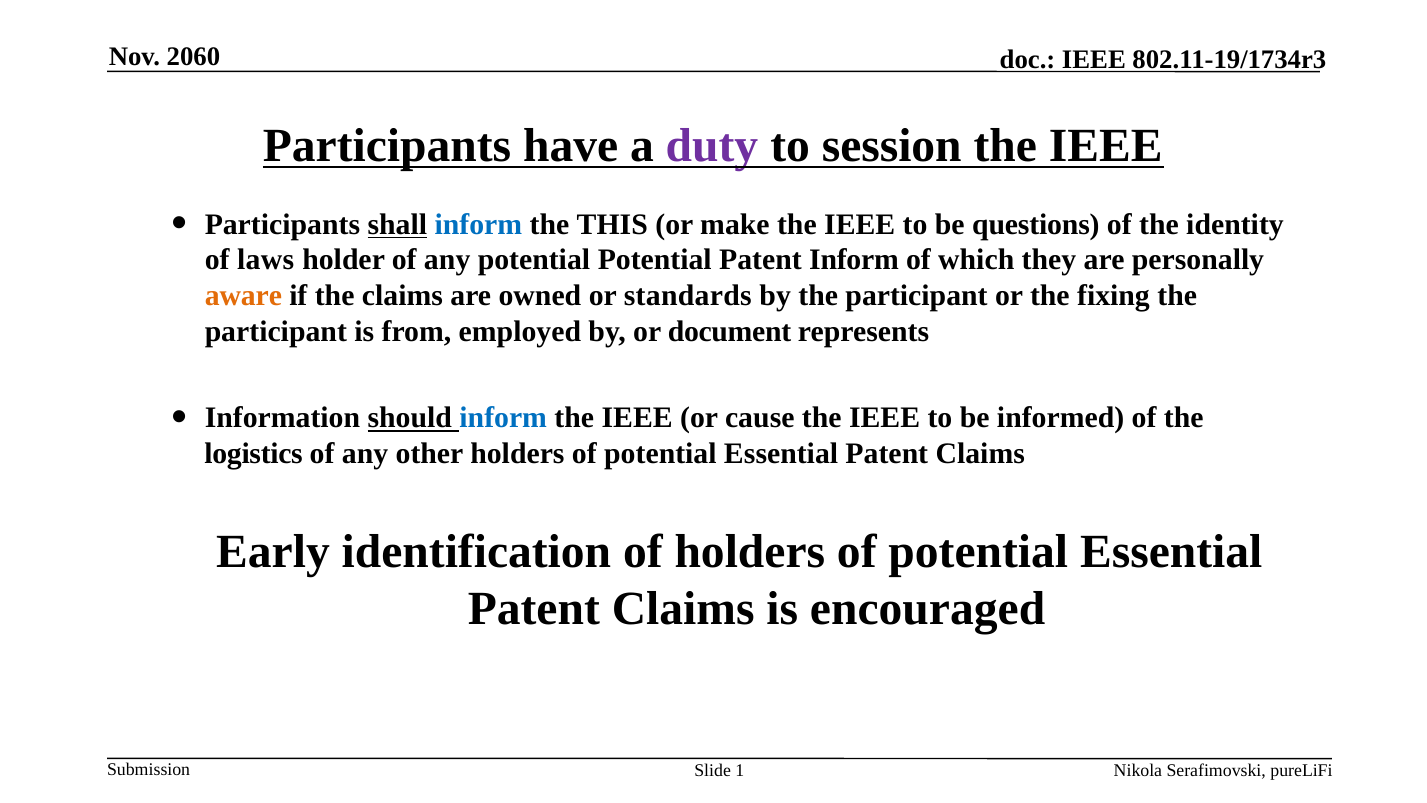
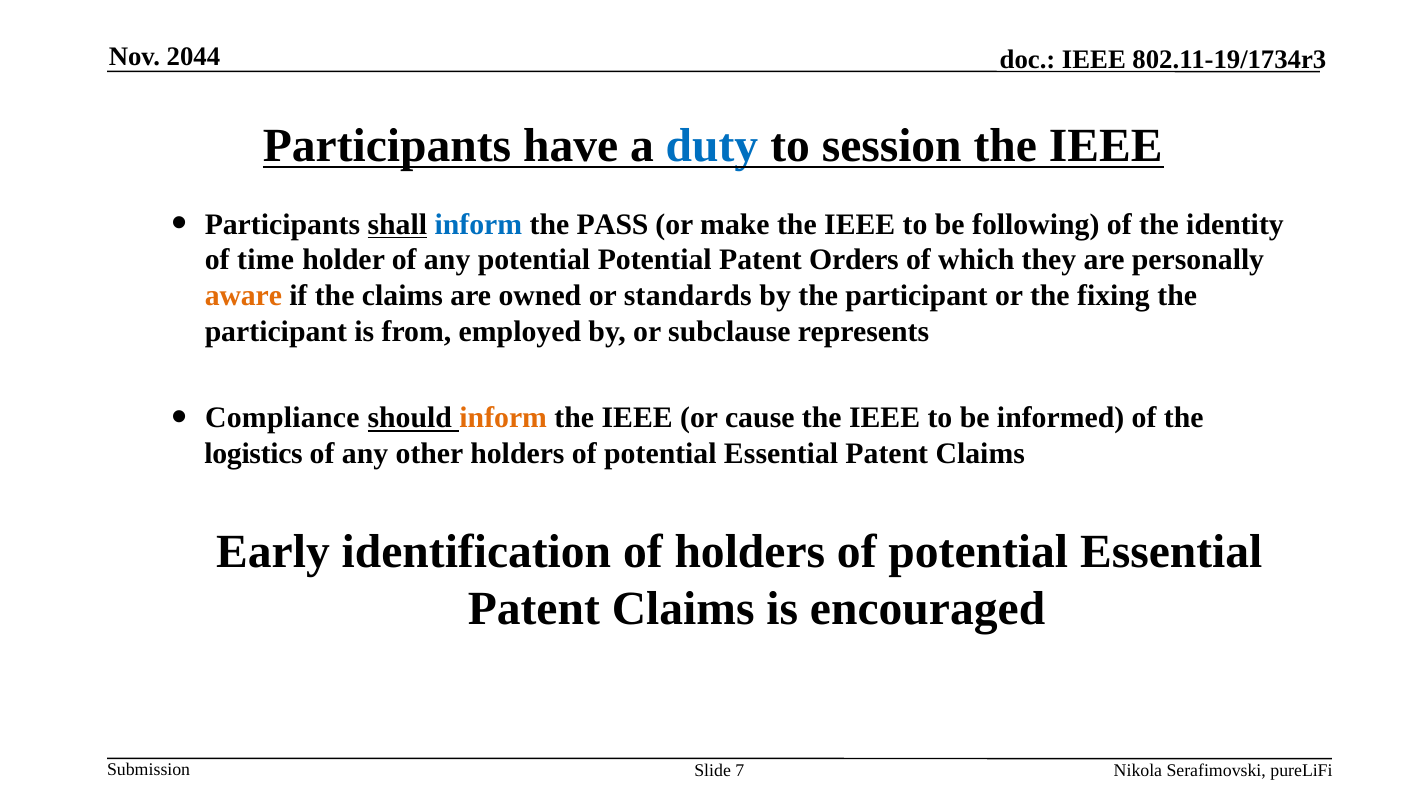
2060: 2060 -> 2044 (193, 57)
duty colour: purple -> blue (712, 146)
THIS: THIS -> PASS (612, 224)
questions: questions -> following (1036, 224)
laws: laws -> time (266, 260)
Patent Inform: Inform -> Orders (854, 260)
document: document -> subclause (729, 331)
Information: Information -> Compliance (282, 418)
inform colour: blue -> orange (503, 418)
1: 1 -> 7 (740, 770)
